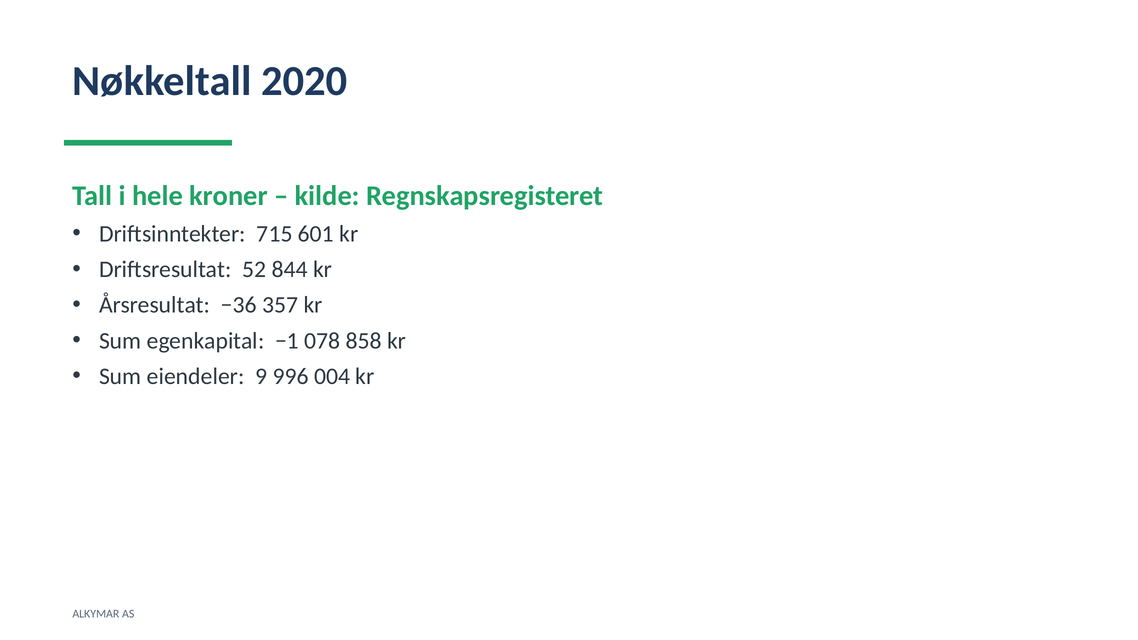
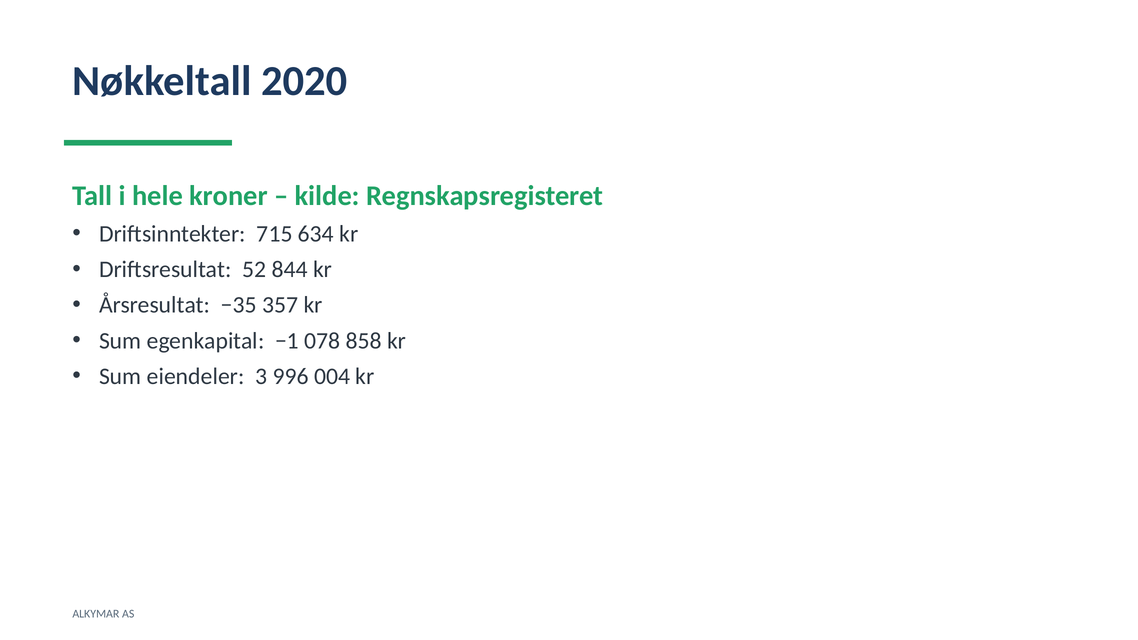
601: 601 -> 634 (316, 234)
−36: −36 -> −35 (239, 305)
9: 9 -> 3 (261, 376)
